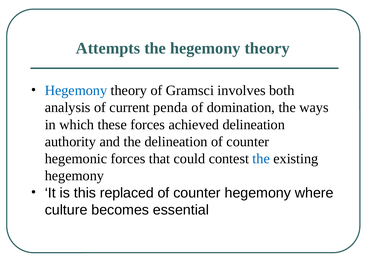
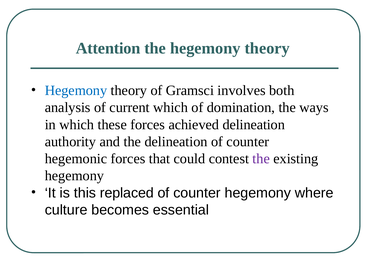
Attempts: Attempts -> Attention (108, 48)
current penda: penda -> which (171, 108)
the colour: blue -> purple (261, 159)
